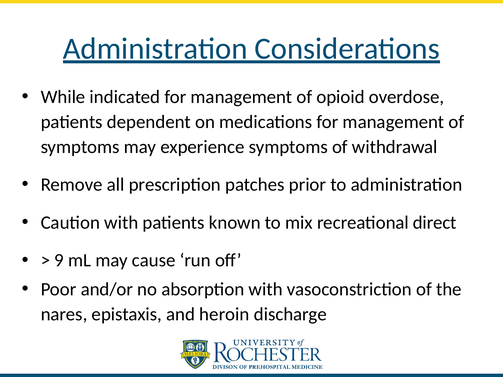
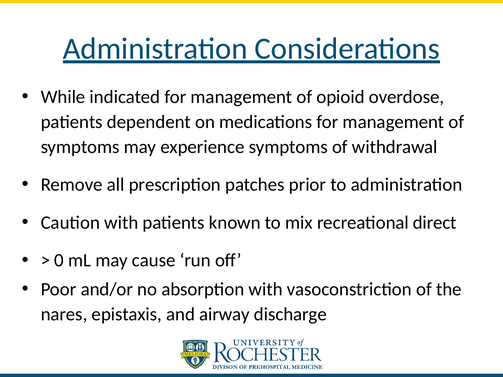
9: 9 -> 0 (59, 261)
heroin: heroin -> airway (224, 314)
